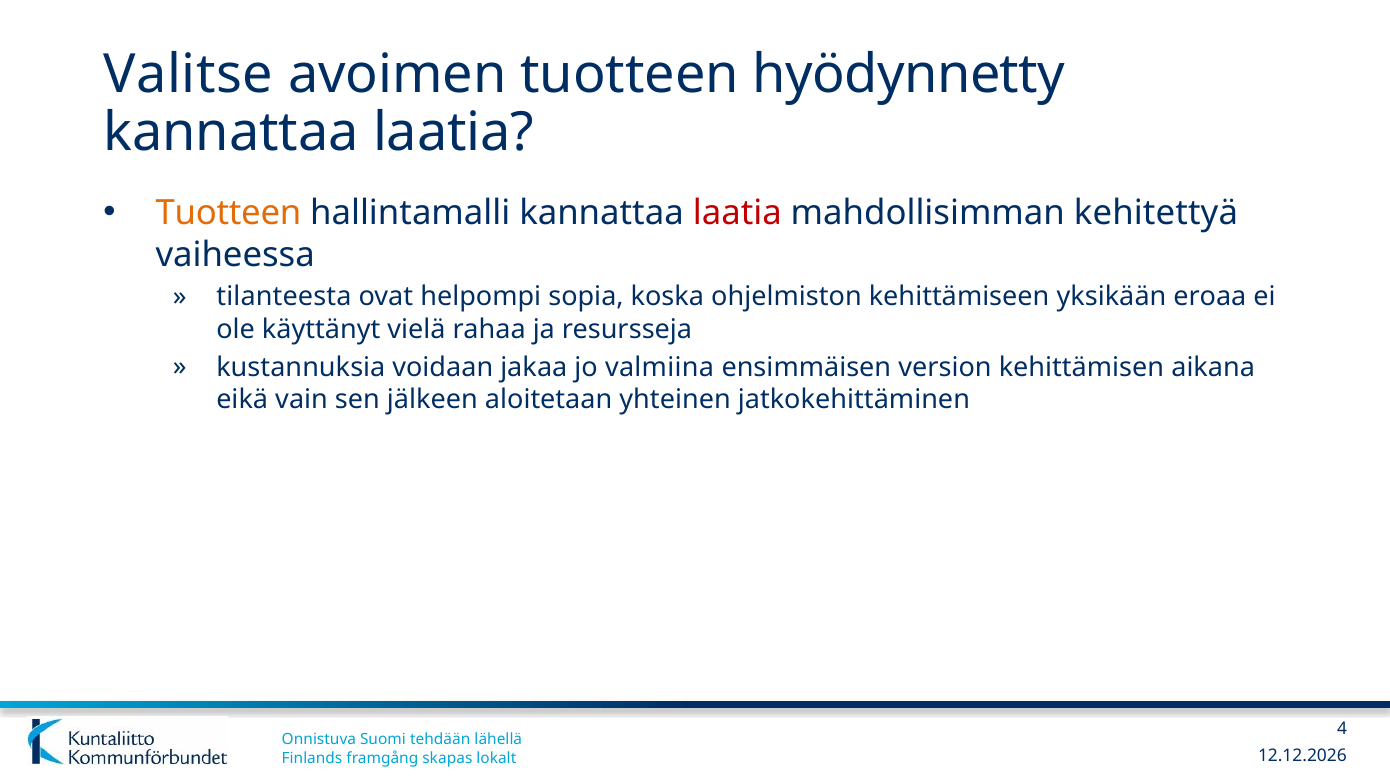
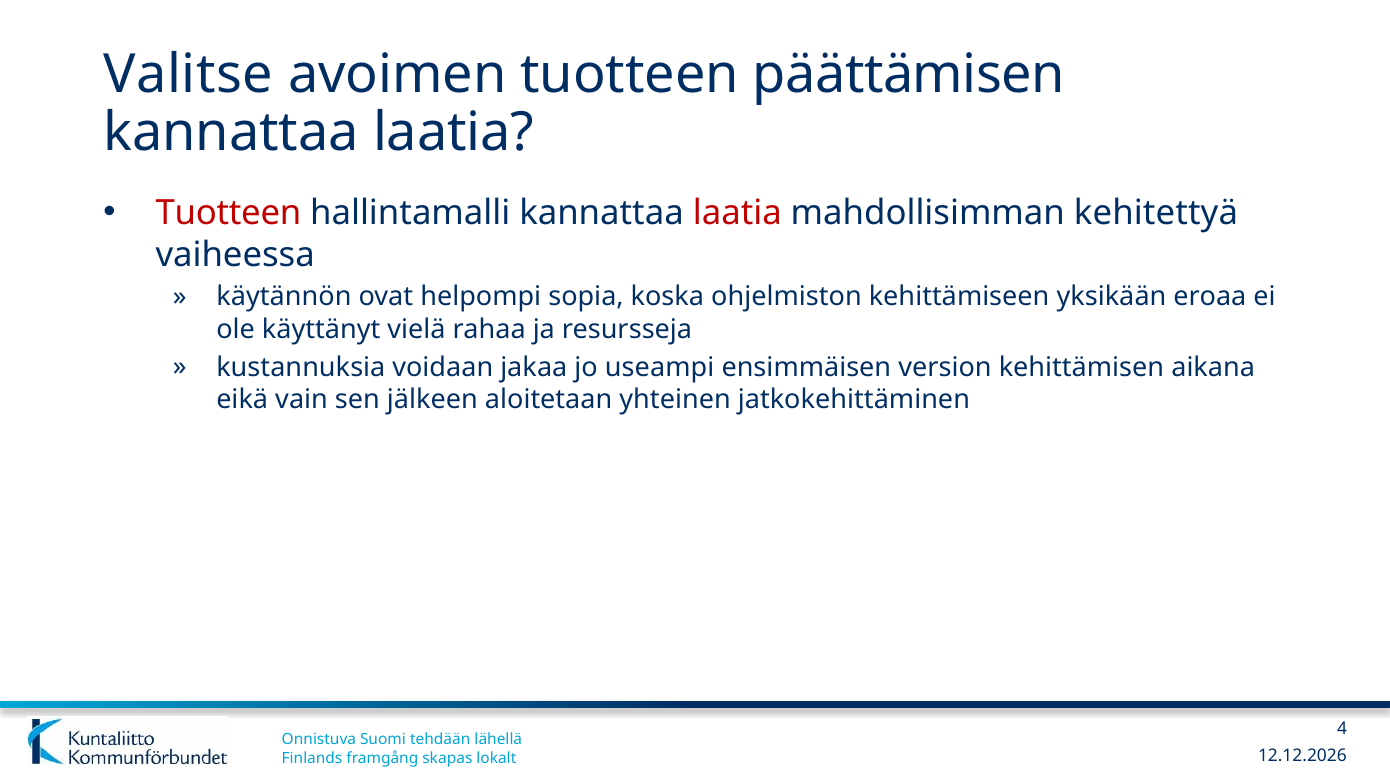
hyödynnetty: hyödynnetty -> päättämisen (909, 74)
Tuotteen colour: orange -> red (228, 213)
tilanteesta: tilanteesta -> käytännön (284, 297)
valmiina: valmiina -> useampi (660, 367)
